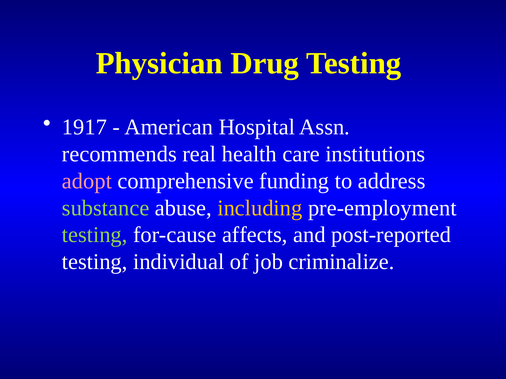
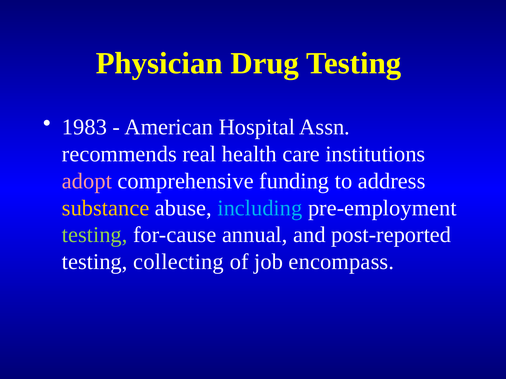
1917: 1917 -> 1983 (84, 127)
substance colour: light green -> yellow (106, 208)
including colour: yellow -> light blue (260, 208)
affects: affects -> annual (255, 235)
individual: individual -> collecting (179, 262)
criminalize: criminalize -> encompass (341, 262)
